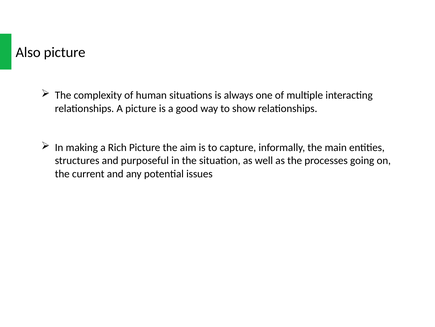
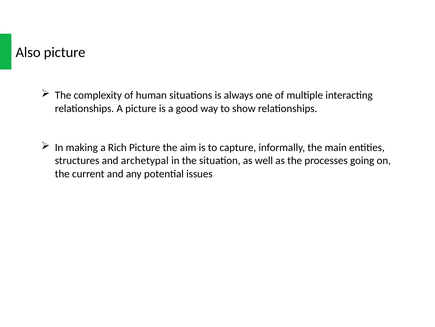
purposeful: purposeful -> archetypal (145, 160)
